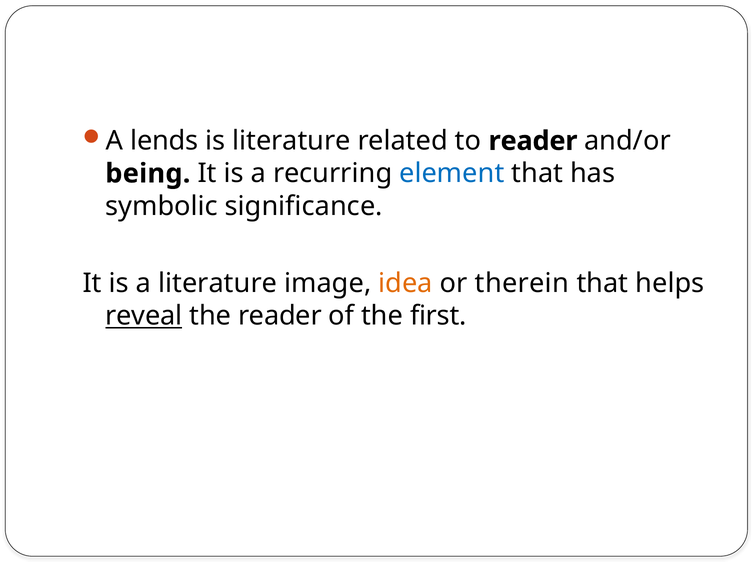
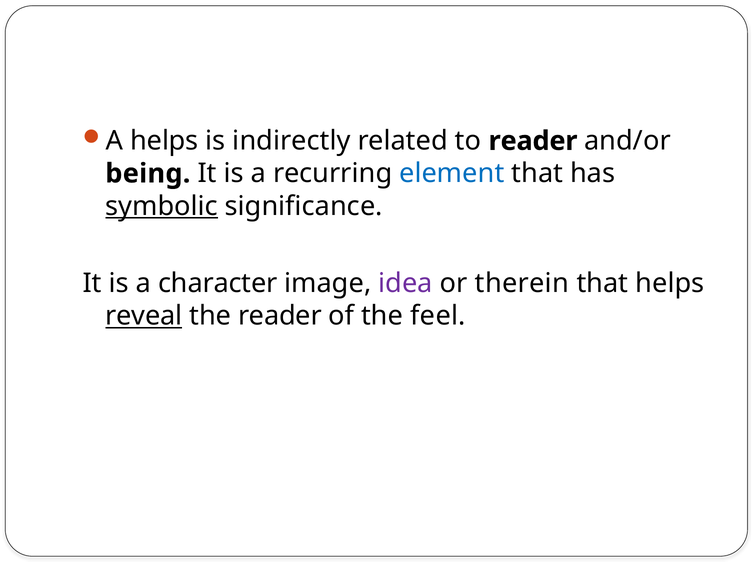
A lends: lends -> helps (164, 141)
is literature: literature -> indirectly (291, 141)
symbolic underline: none -> present (162, 206)
a literature: literature -> character (218, 284)
idea colour: orange -> purple (406, 284)
first: first -> feel (438, 316)
